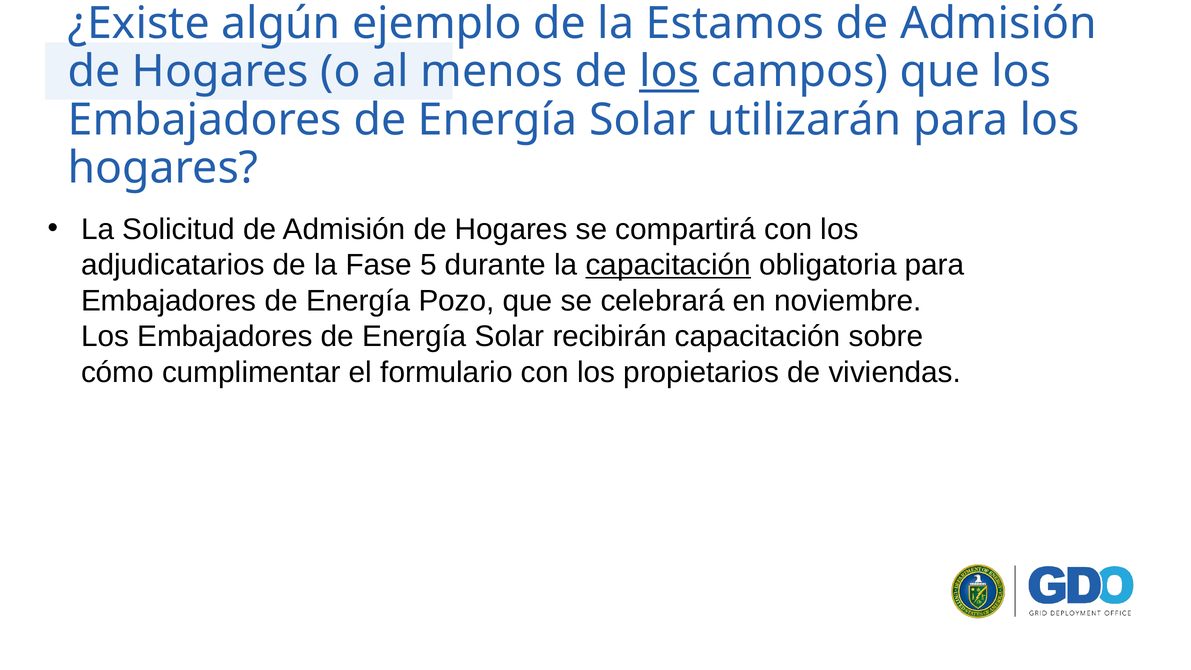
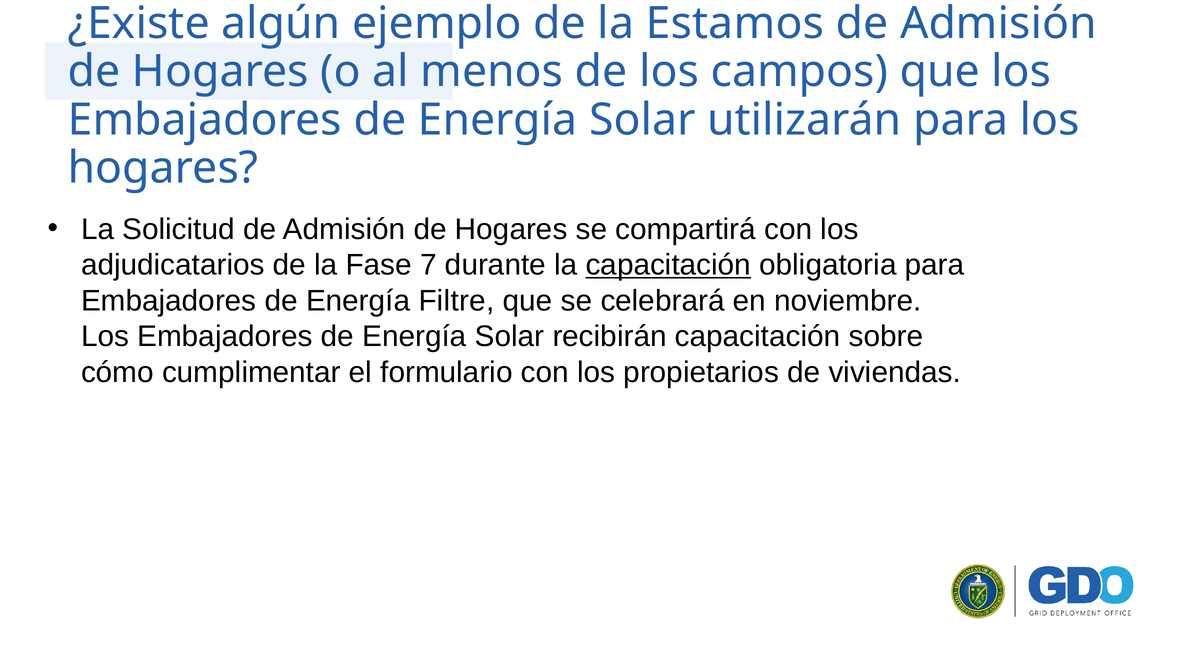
los underline: present -> none (669, 72)
5: 5 -> 7 (428, 265)
Pozo: Pozo -> Filtre (456, 301)
